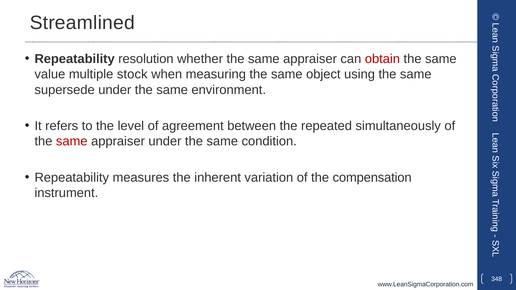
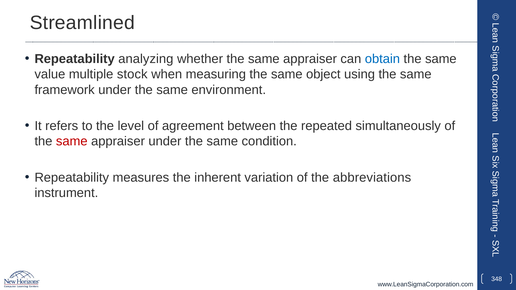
resolution: resolution -> analyzing (146, 59)
obtain colour: red -> blue (382, 59)
supersede: supersede -> framework (65, 90)
compensation: compensation -> abbreviations (372, 178)
